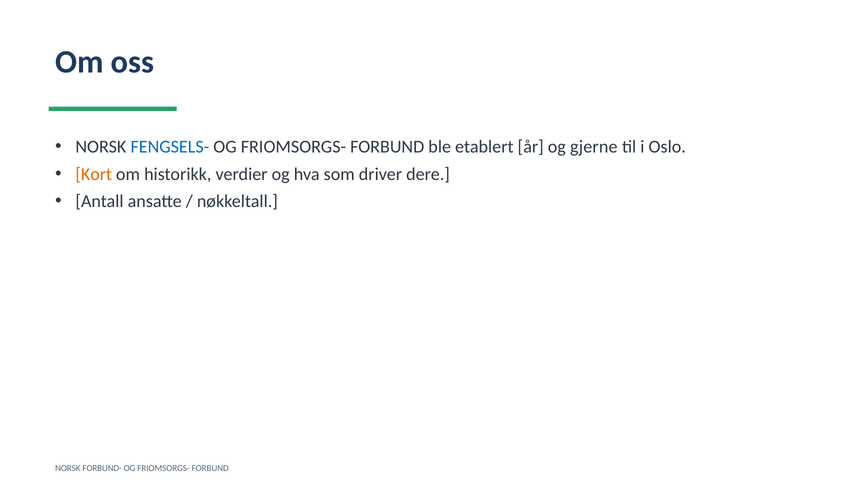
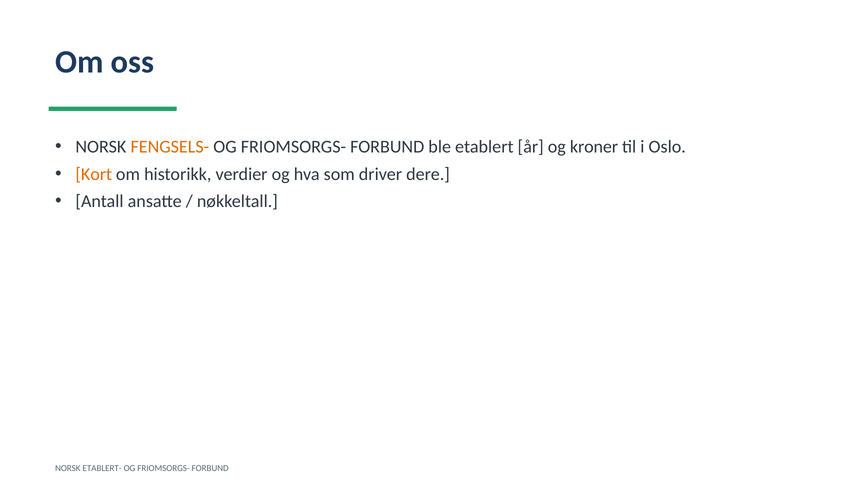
FENGSELS- colour: blue -> orange (170, 147)
gjerne: gjerne -> kroner (594, 147)
FORBUND-: FORBUND- -> ETABLERT- (102, 468)
